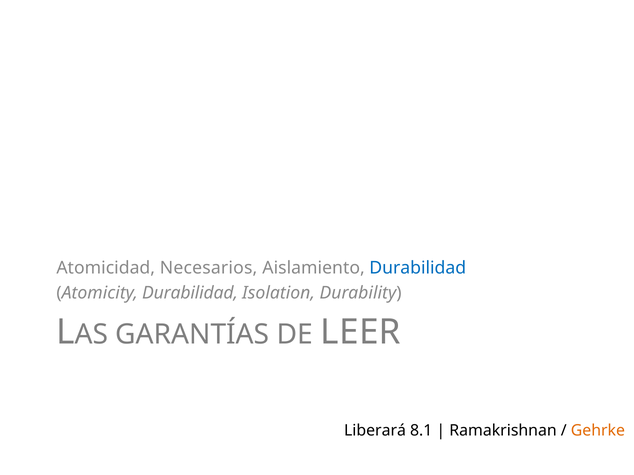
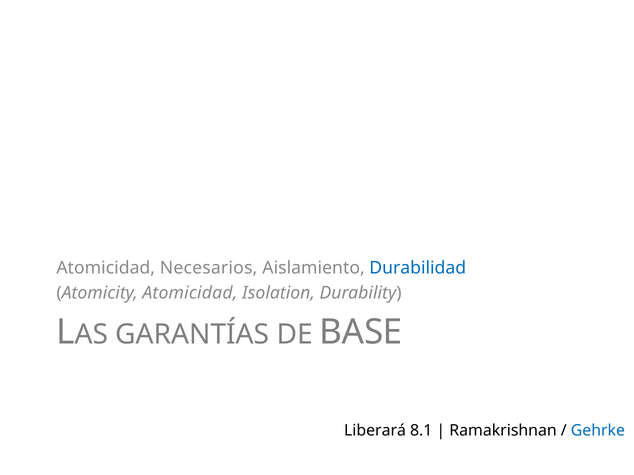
Atomicity Durabilidad: Durabilidad -> Atomicidad (190, 293)
LEER: LEER -> BASE (361, 332)
Gehrke colour: orange -> blue (598, 431)
